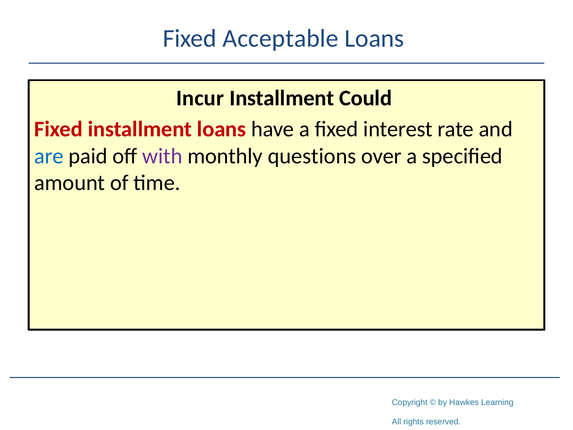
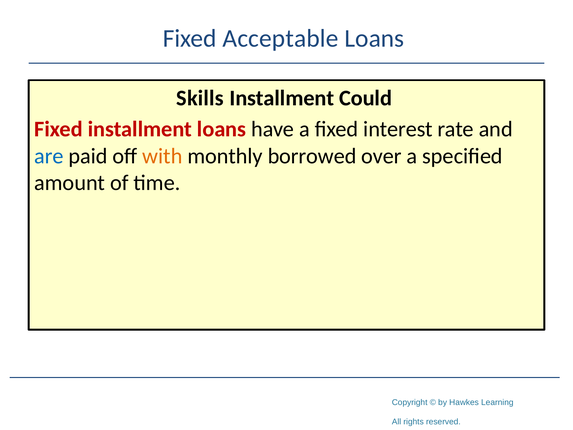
Incur: Incur -> Skills (200, 98)
with colour: purple -> orange (162, 156)
questions: questions -> borrowed (312, 156)
